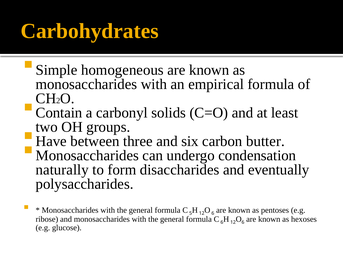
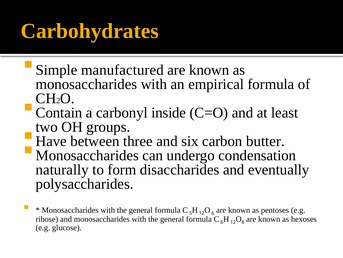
homogeneous: homogeneous -> manufactured (122, 70)
solids: solids -> inside (169, 112)
